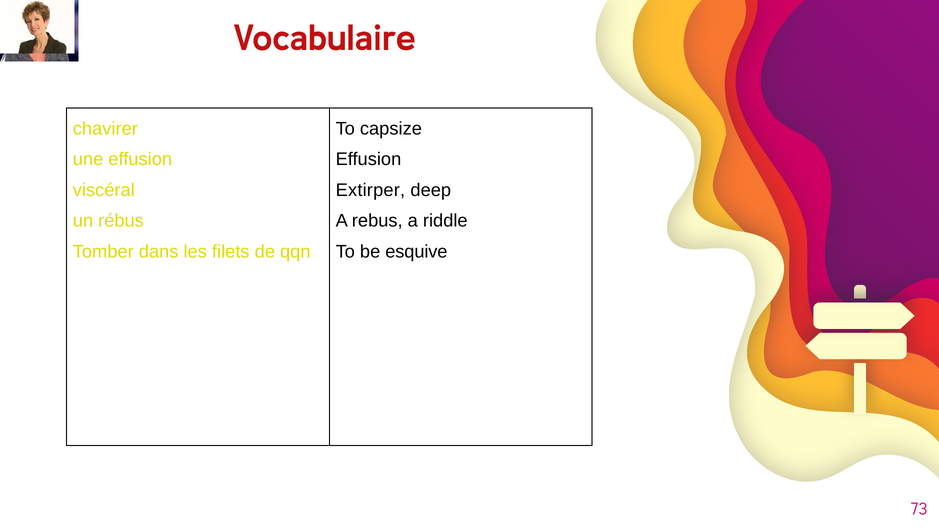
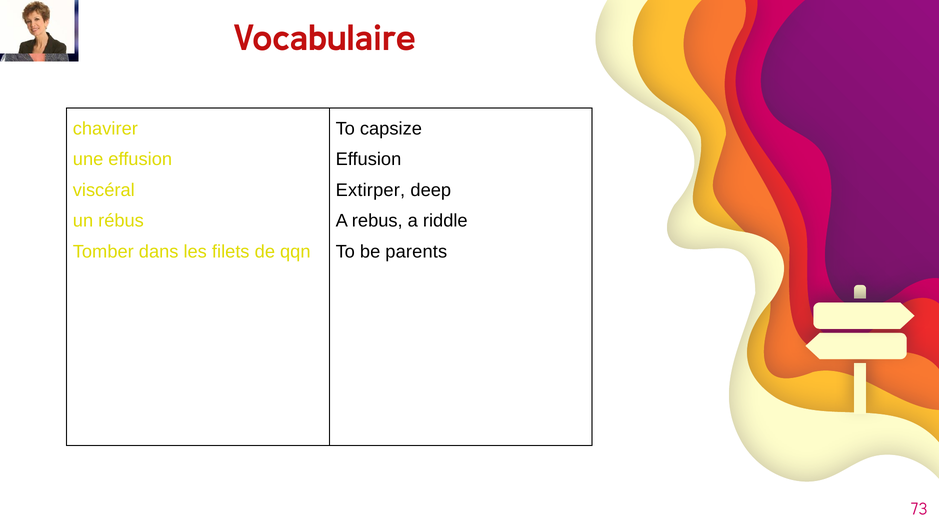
esquive: esquive -> parents (416, 252)
